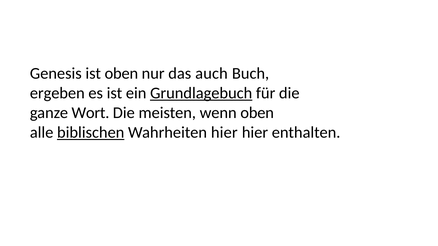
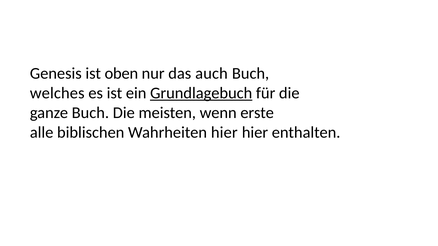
ergeben: ergeben -> welches (57, 93)
ganze Wort: Wort -> Buch (90, 113)
wenn oben: oben -> erste (257, 113)
biblischen underline: present -> none (91, 133)
